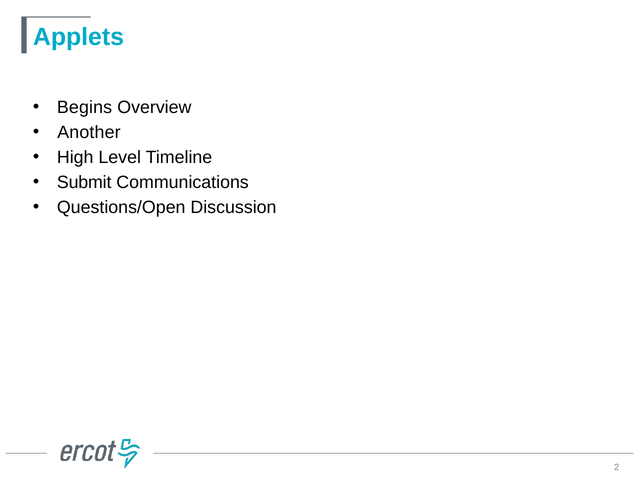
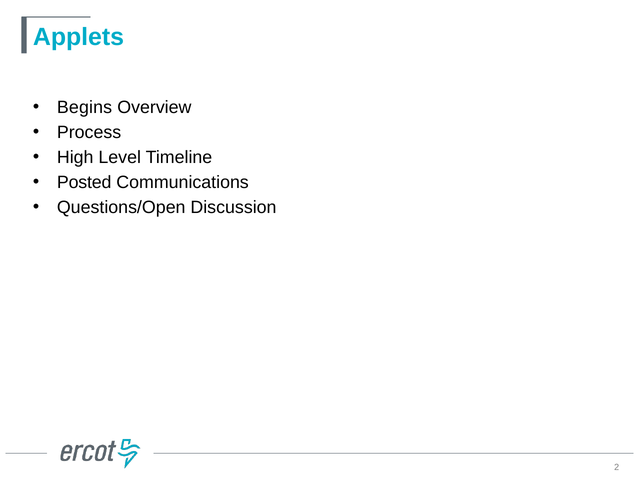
Another: Another -> Process (89, 133)
Submit: Submit -> Posted (84, 182)
